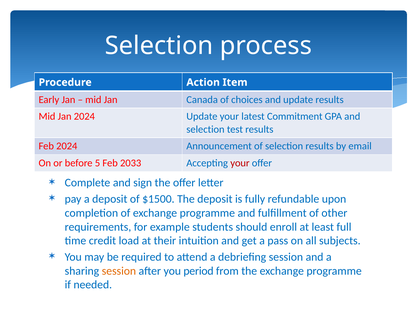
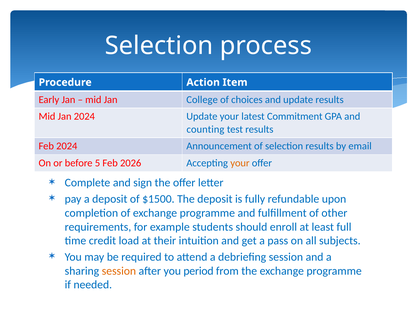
Canada: Canada -> College (202, 100)
selection: selection -> counting (205, 129)
2033: 2033 -> 2026 (131, 163)
your colour: red -> orange (240, 163)
